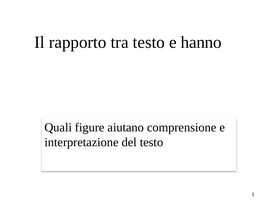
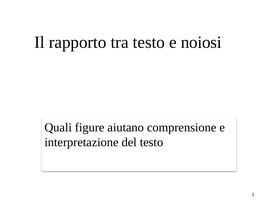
hanno: hanno -> noiosi (201, 42)
